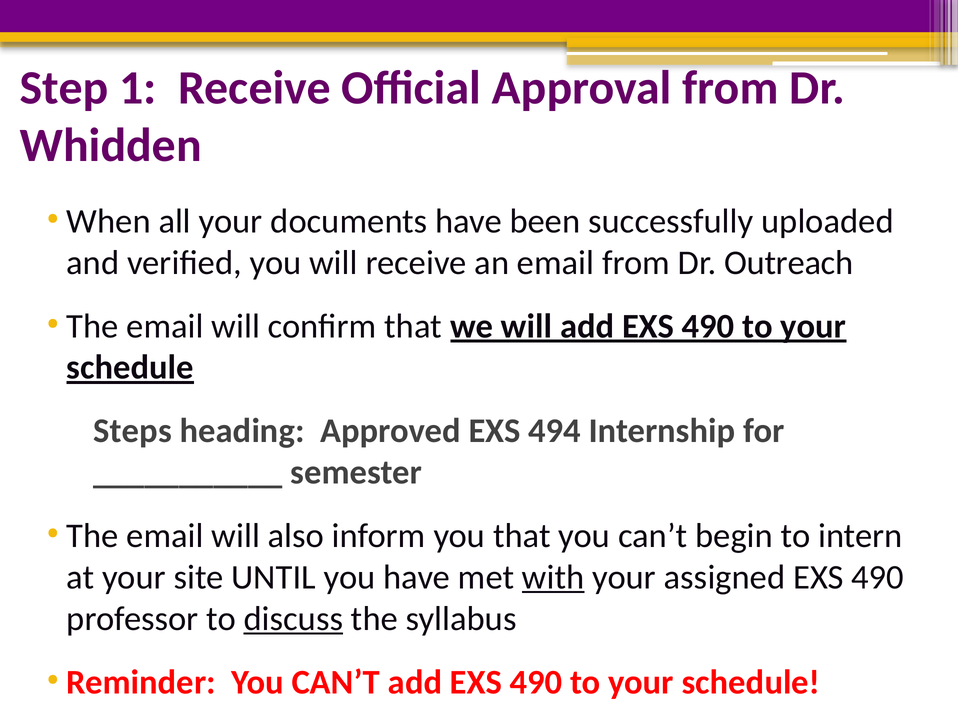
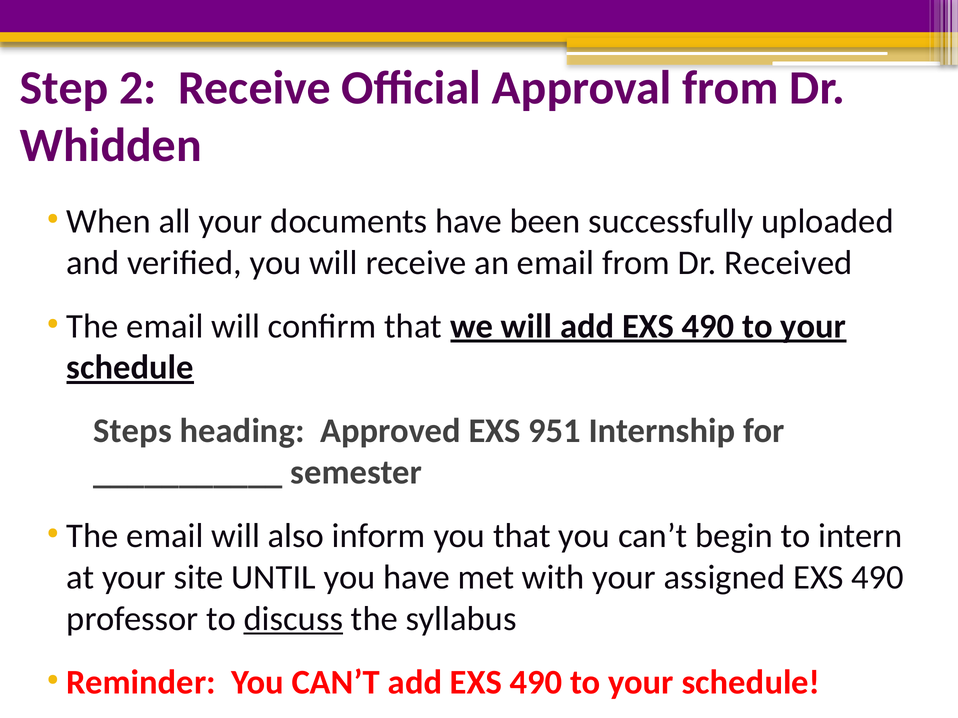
1: 1 -> 2 (138, 88)
Outreach: Outreach -> Received (788, 263)
494: 494 -> 951 (555, 431)
with underline: present -> none (553, 578)
